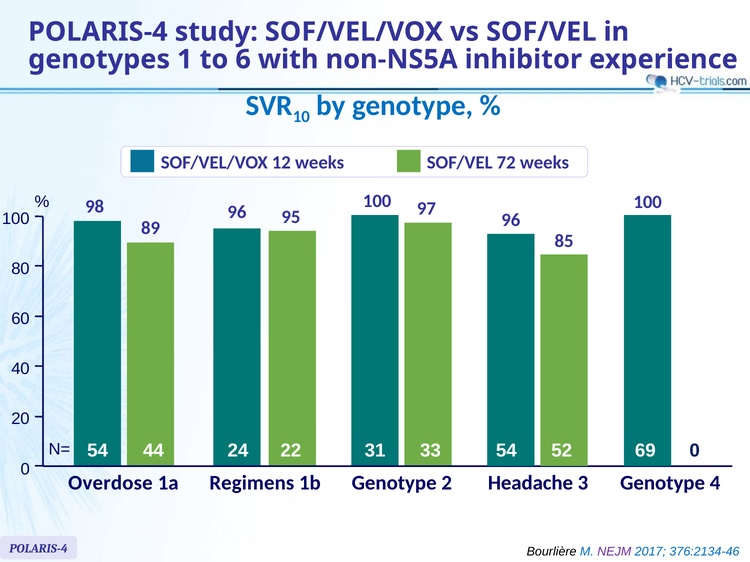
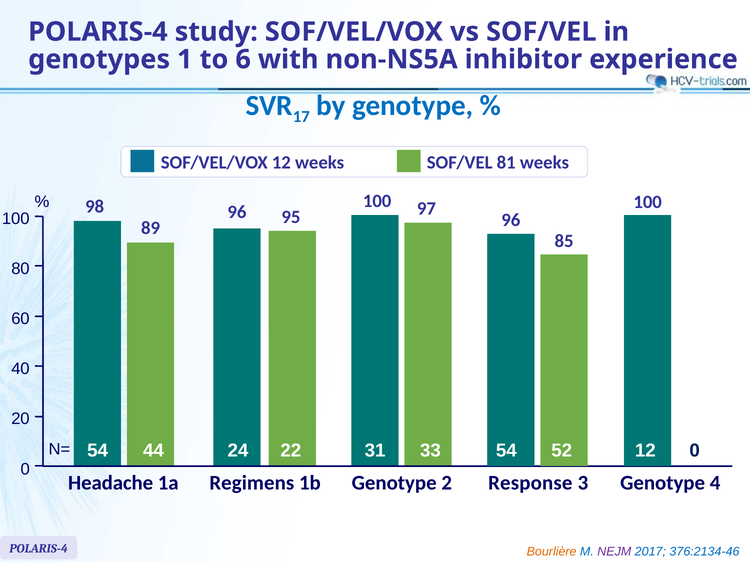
10: 10 -> 17 (301, 117)
72: 72 -> 81 (506, 162)
54 69: 69 -> 12 (645, 451)
Overdose: Overdose -> Headache (111, 483)
Headache: Headache -> Response (530, 483)
Bourlière colour: black -> orange (552, 552)
